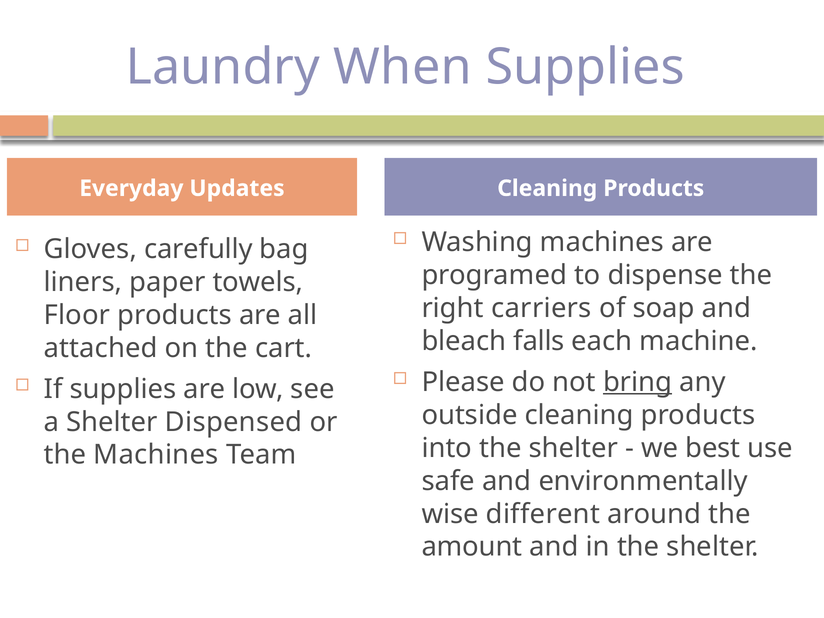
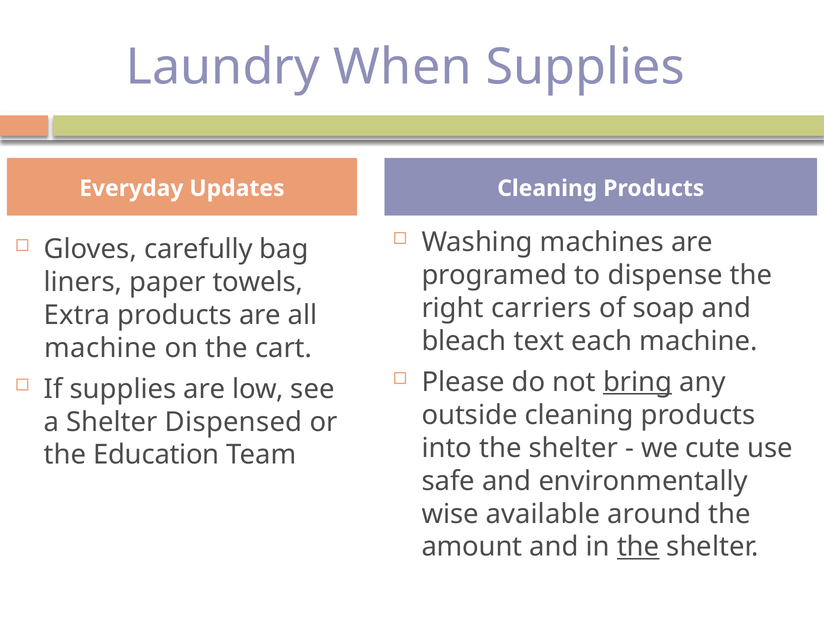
Floor: Floor -> Extra (77, 315)
falls: falls -> text (539, 341)
attached: attached -> machine (101, 348)
best: best -> cute (713, 448)
the Machines: Machines -> Education (156, 455)
different: different -> available (543, 514)
the underline: none -> present (638, 547)
